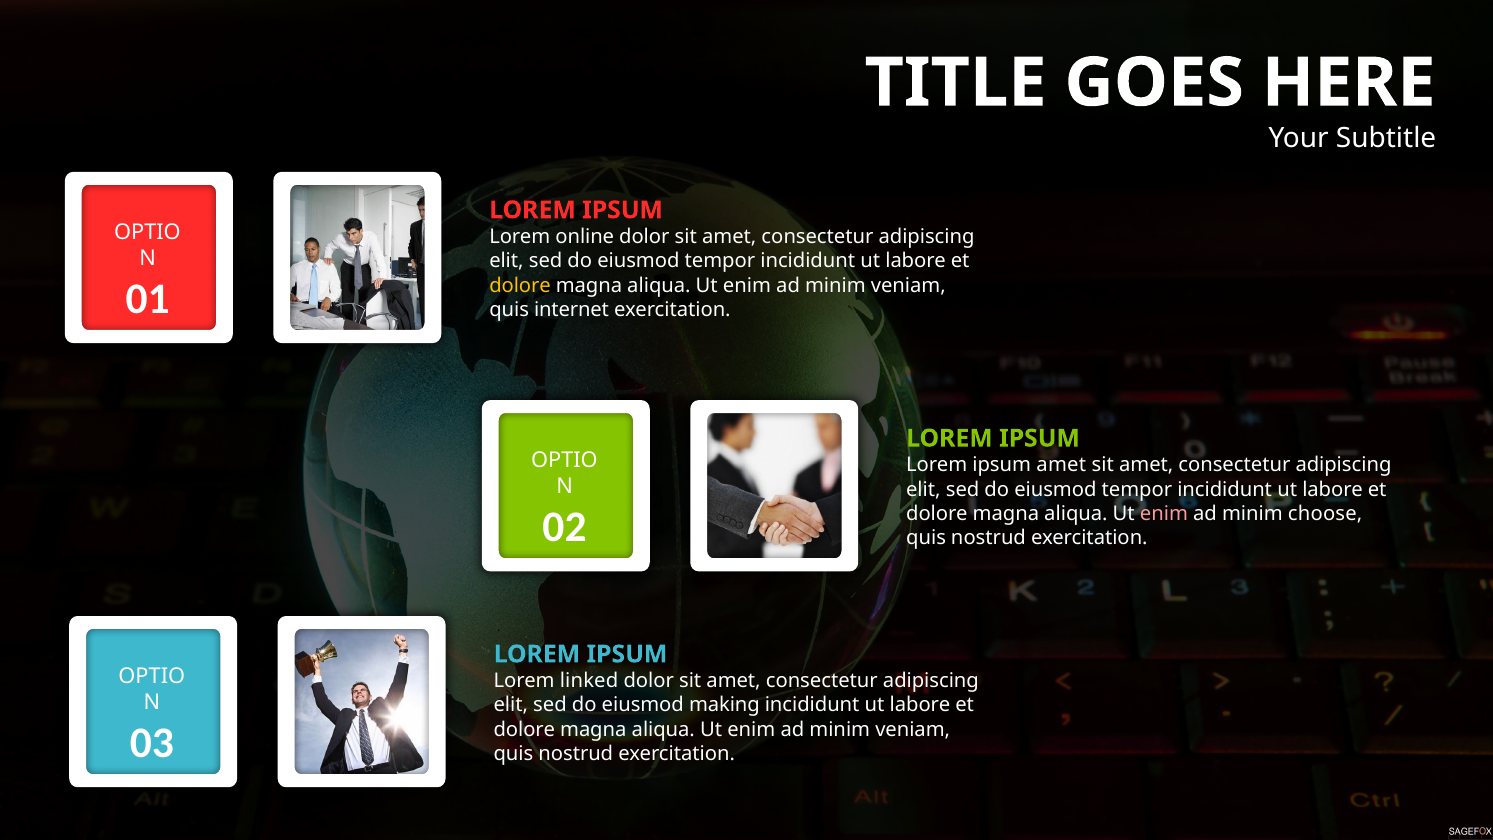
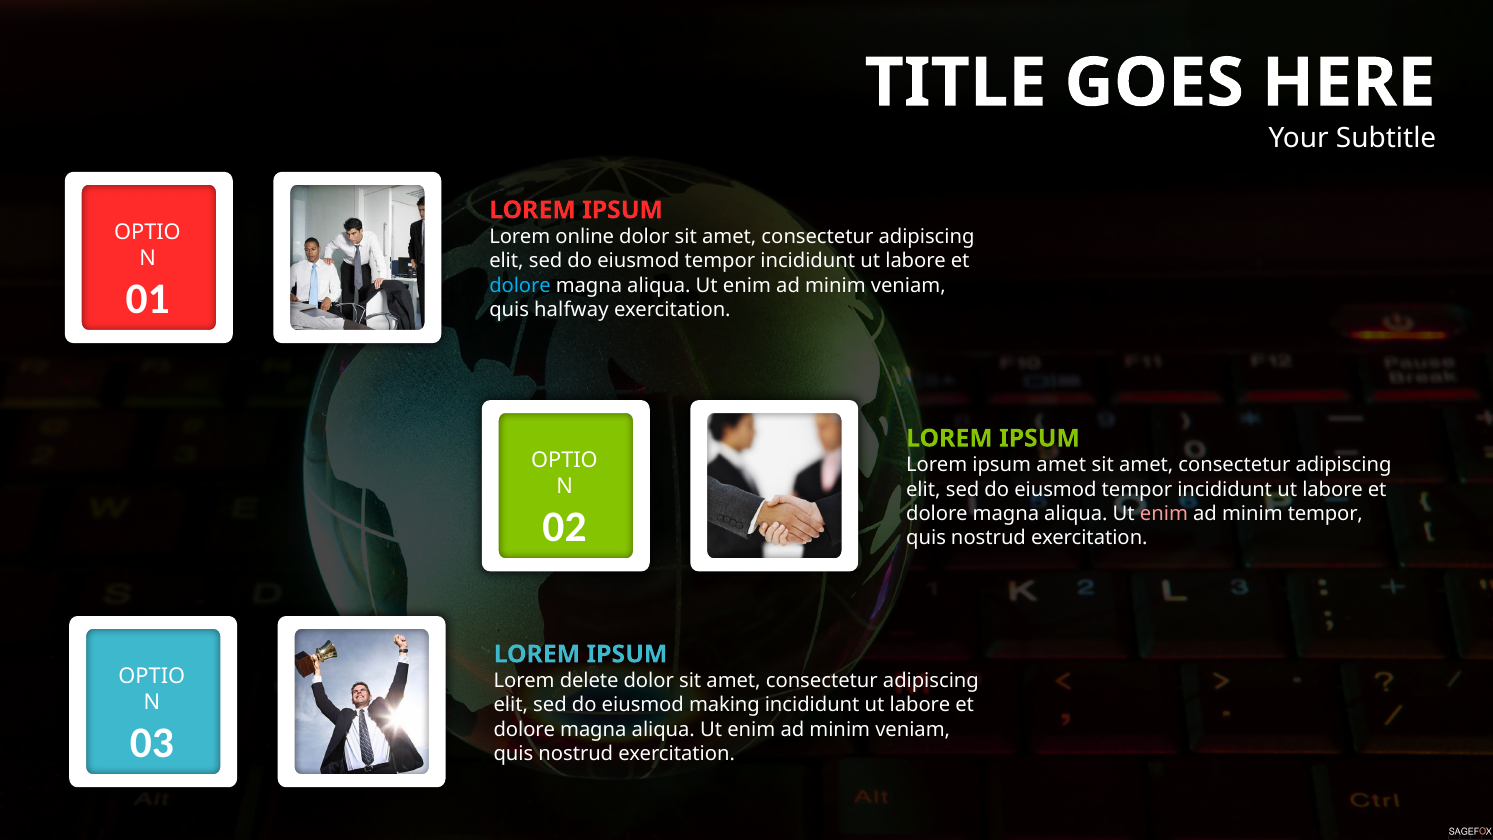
dolore colour: yellow -> light blue (520, 285)
internet: internet -> halfway (571, 310)
minim choose: choose -> tempor (1325, 514)
linked: linked -> delete (589, 681)
